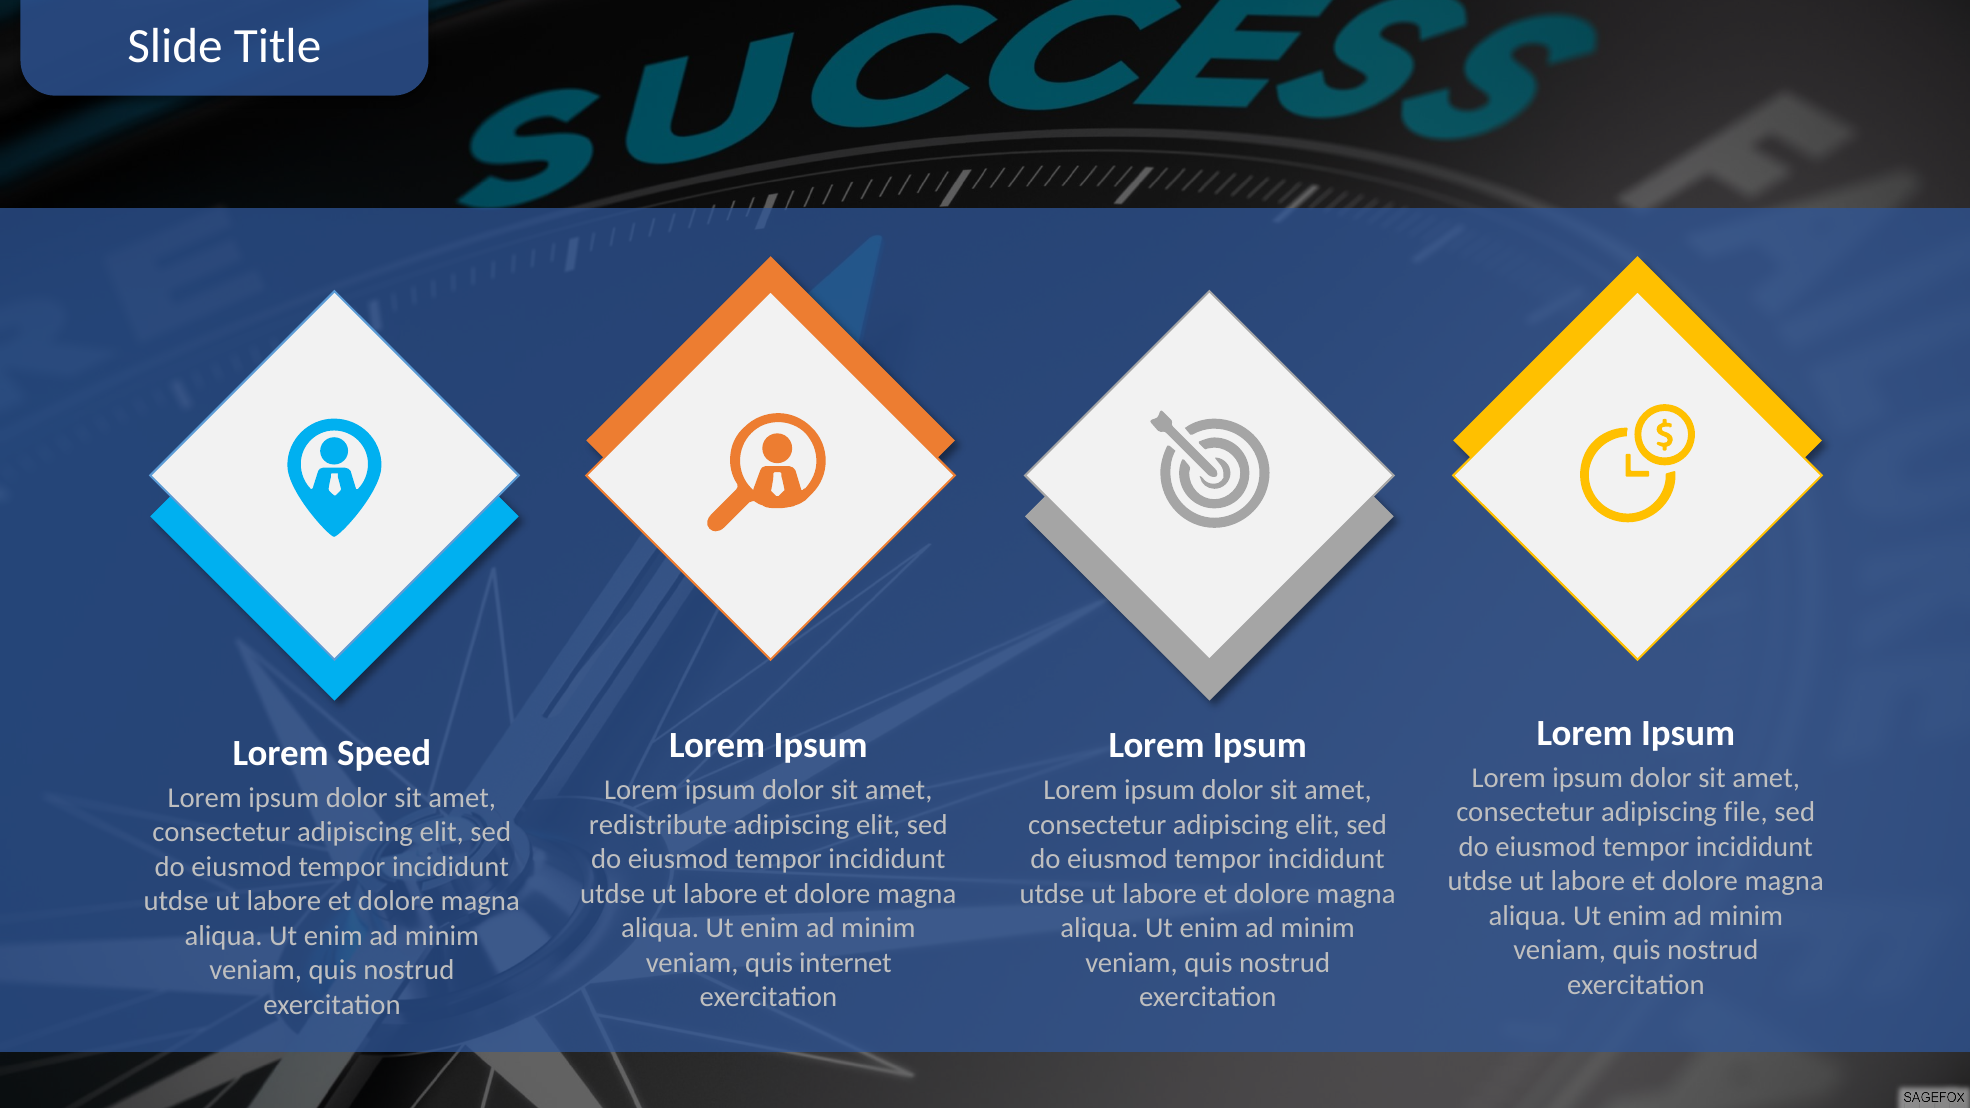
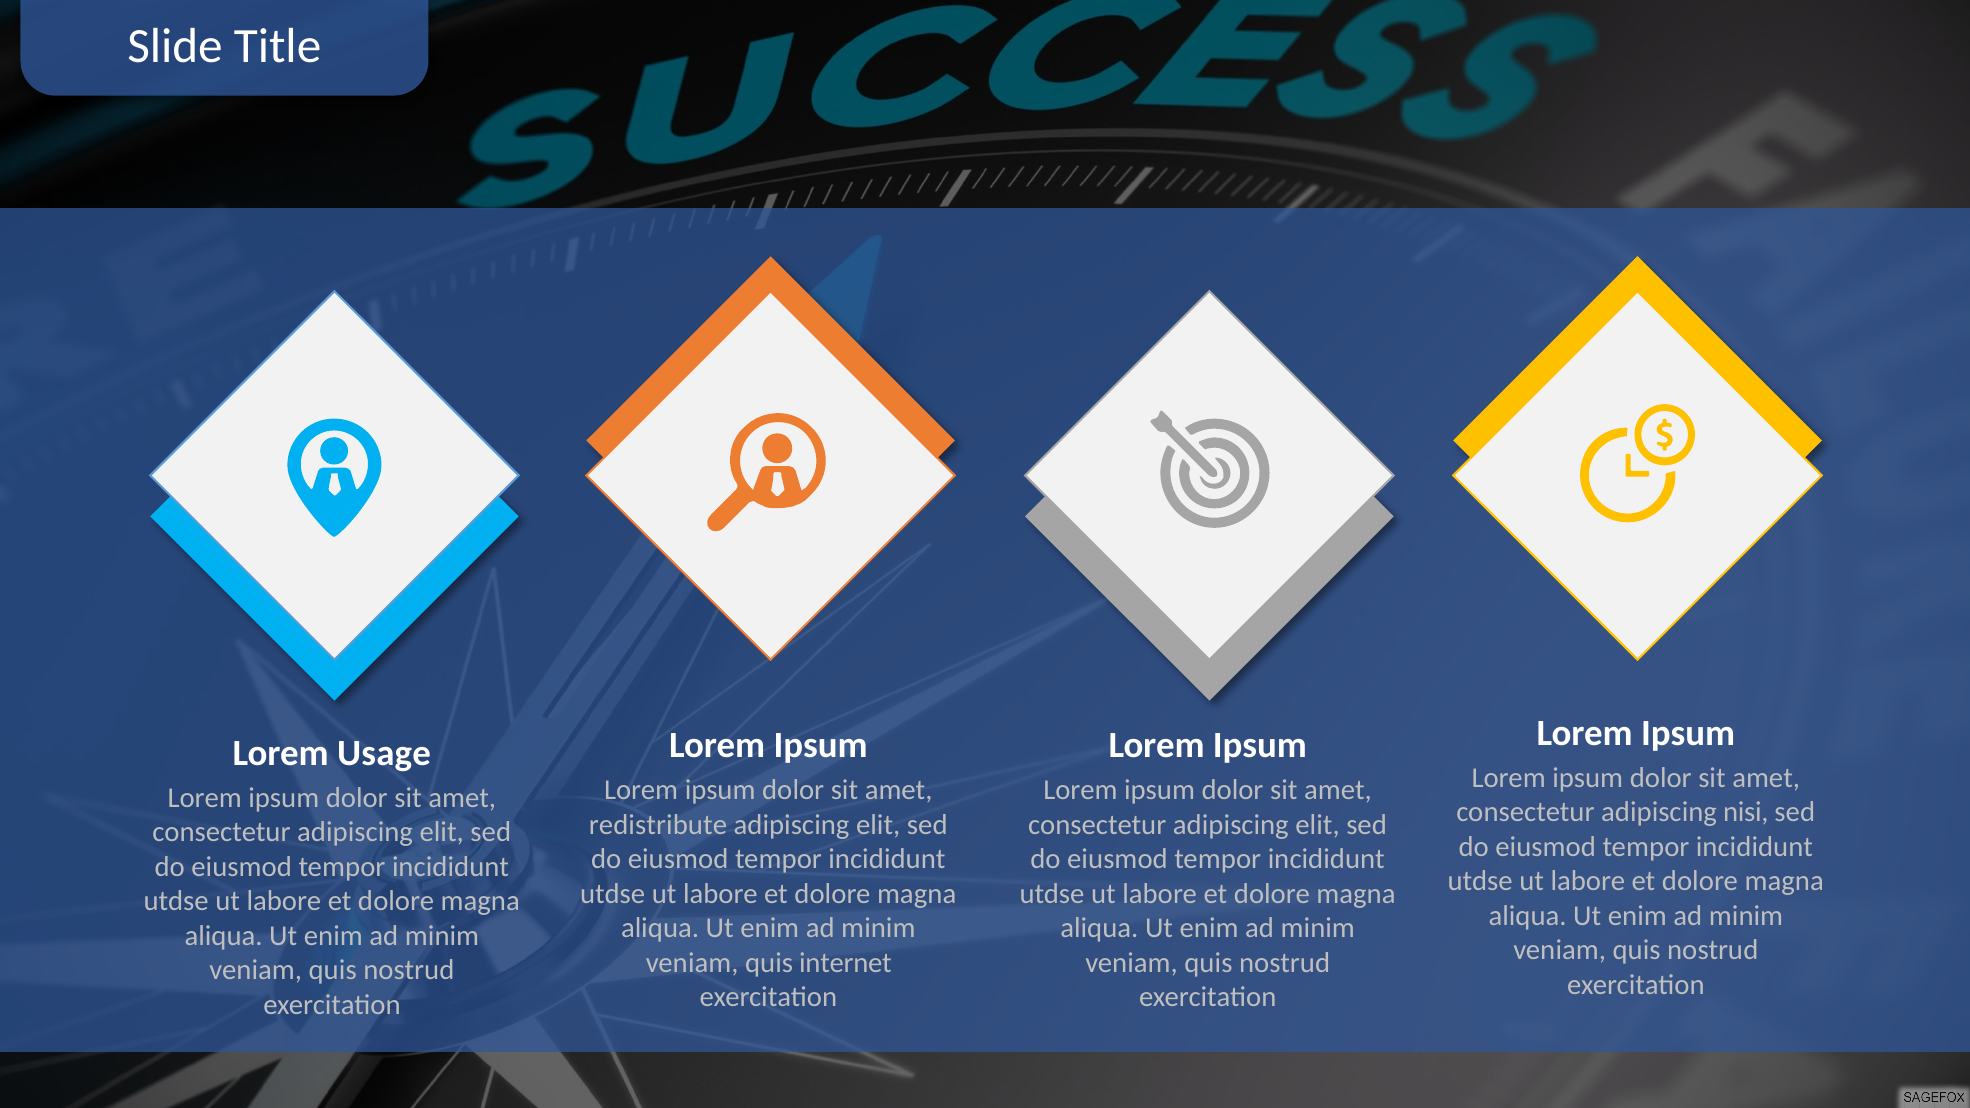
Speed: Speed -> Usage (384, 753)
file: file -> nisi (1746, 812)
